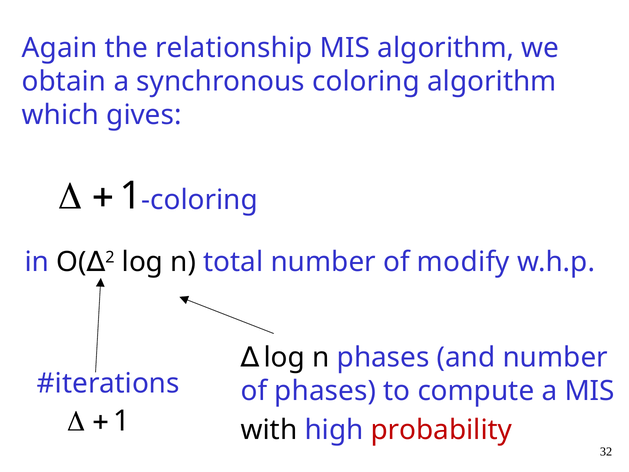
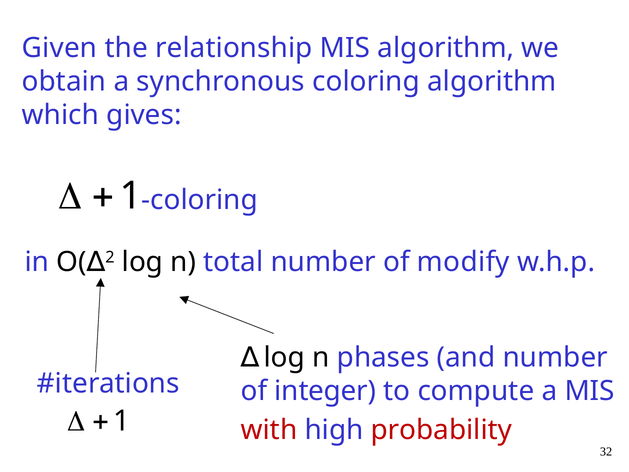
Again: Again -> Given (60, 48)
of phases: phases -> integer (325, 391)
with colour: black -> red (269, 430)
